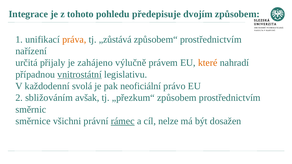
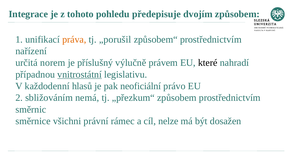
„zůstává: „zůstává -> „porušil (115, 39)
přijaly: přijaly -> norem (53, 63)
zahájeno: zahájeno -> příslušný (95, 63)
které colour: orange -> black (208, 63)
svolá: svolá -> hlasů (82, 86)
avšak: avšak -> nemá (87, 98)
rámec underline: present -> none (123, 121)
